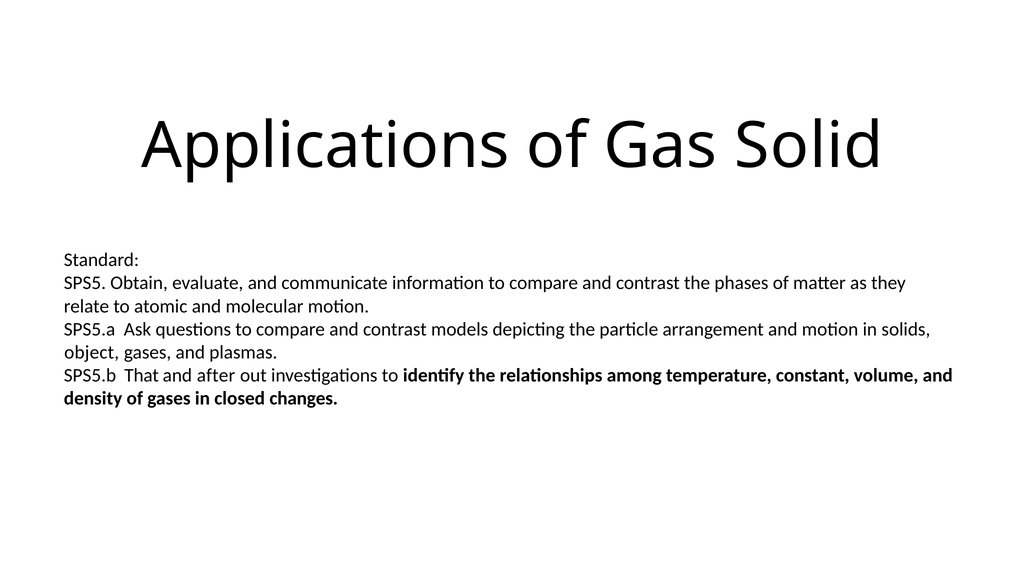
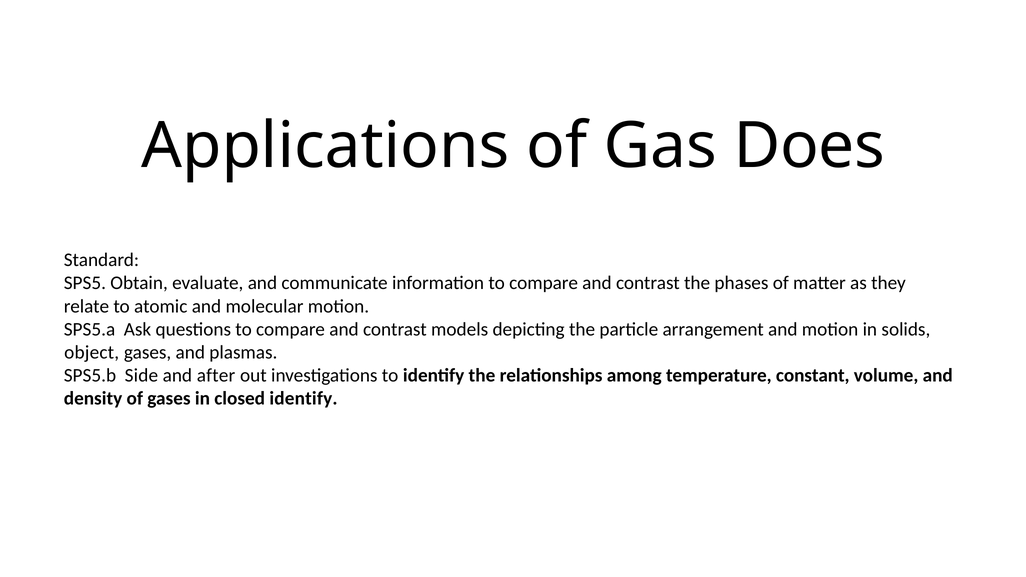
Solid: Solid -> Does (809, 146)
That: That -> Side (141, 376)
closed changes: changes -> identify (303, 399)
